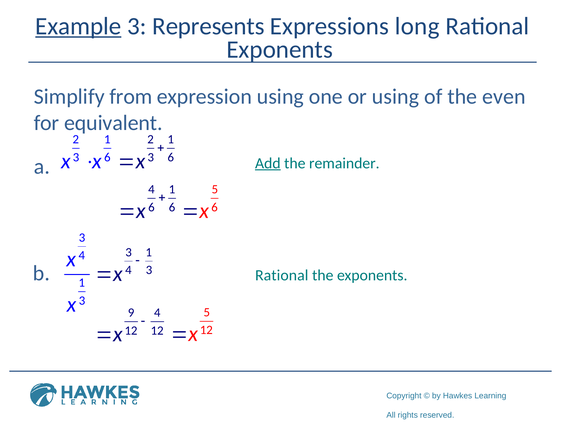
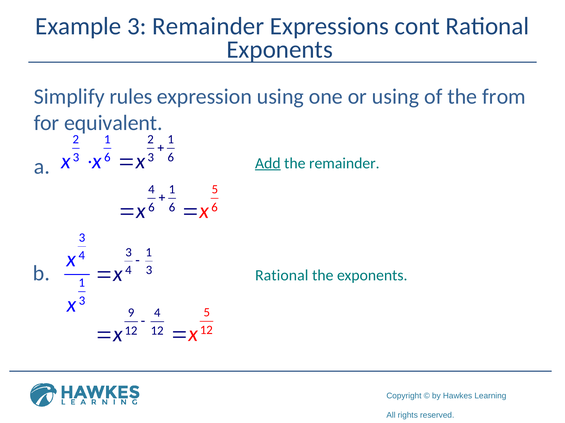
Example underline: present -> none (78, 26)
3 Represents: Represents -> Remainder (208, 26)
long: long -> cont (417, 26)
from: from -> rules (131, 97)
even: even -> from (504, 97)
